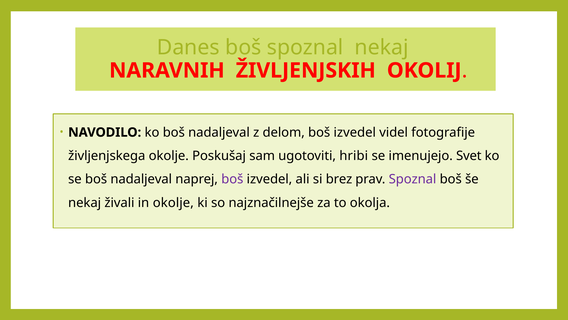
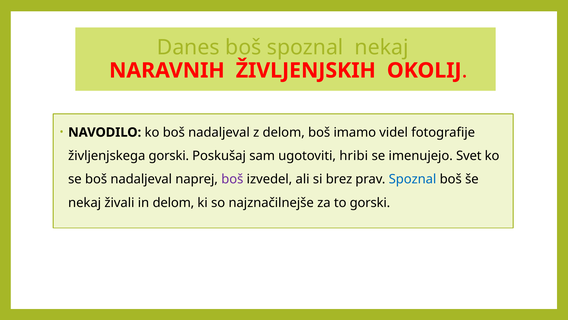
delom boš izvedel: izvedel -> imamo (355, 132)
življenjskega okolje: okolje -> gorski (169, 156)
Spoznal colour: purple -> blue (413, 179)
in okolje: okolje -> delom (173, 202)
to okolja: okolja -> gorski (370, 202)
